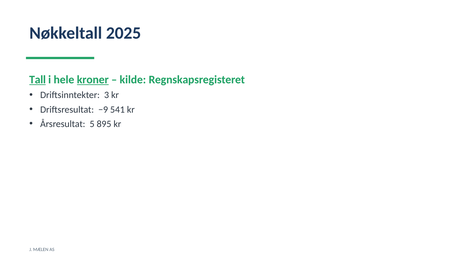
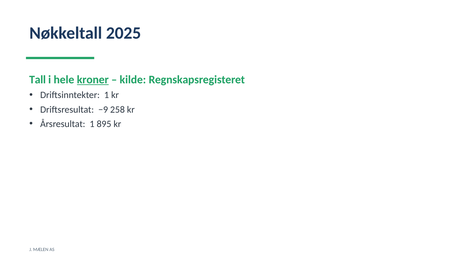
Tall underline: present -> none (38, 80)
Driftsinntekter 3: 3 -> 1 (107, 95)
541: 541 -> 258 (117, 109)
Årsresultat 5: 5 -> 1 (92, 124)
